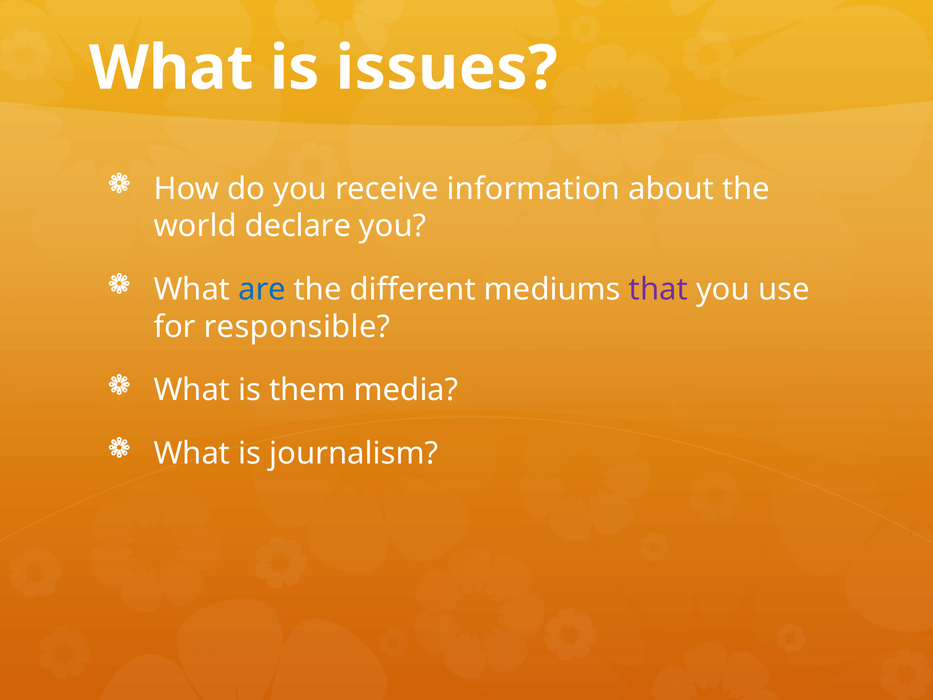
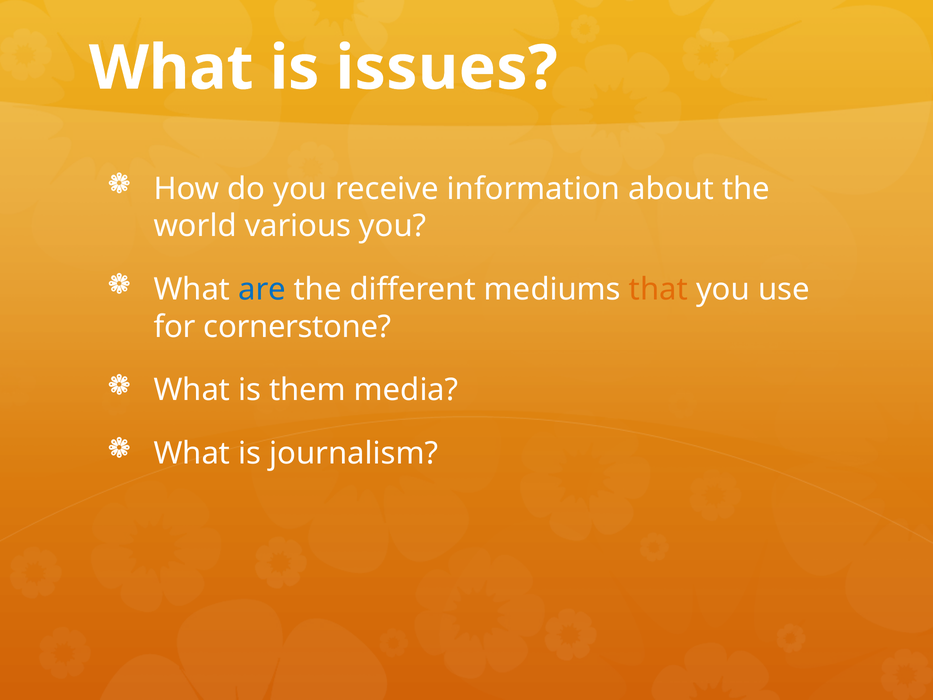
declare: declare -> various (298, 226)
that colour: purple -> orange (659, 289)
responsible: responsible -> cornerstone (297, 327)
